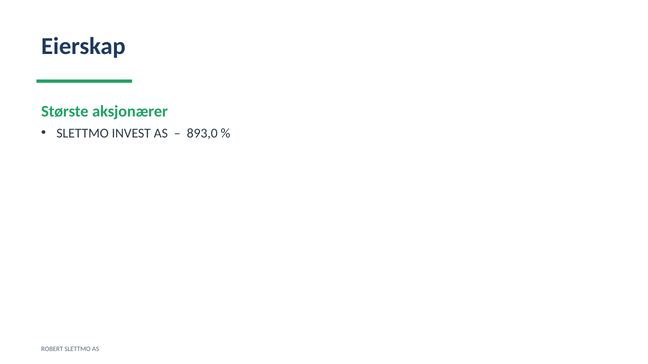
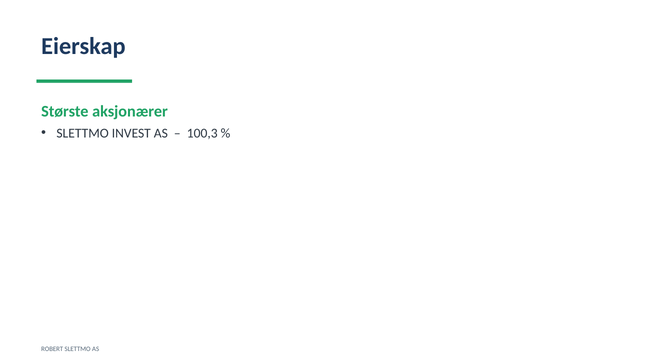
893,0: 893,0 -> 100,3 (202, 133)
